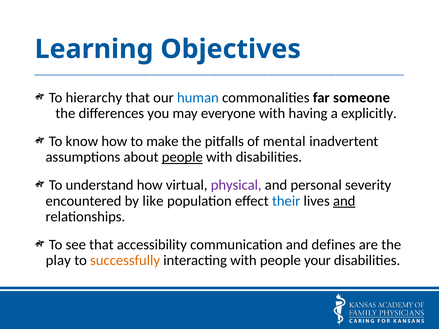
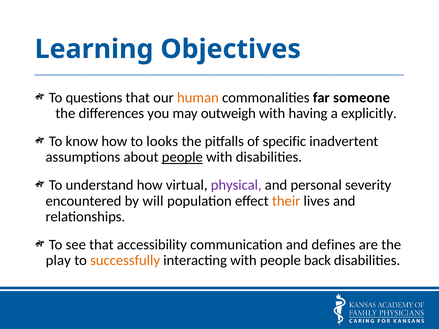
hierarchy: hierarchy -> questions (94, 98)
human colour: blue -> orange (198, 98)
everyone: everyone -> outweigh (228, 113)
make: make -> looks (162, 141)
mental: mental -> specific (284, 141)
like: like -> will (153, 201)
their colour: blue -> orange (286, 201)
and underline: present -> none (344, 201)
your: your -> back (317, 261)
